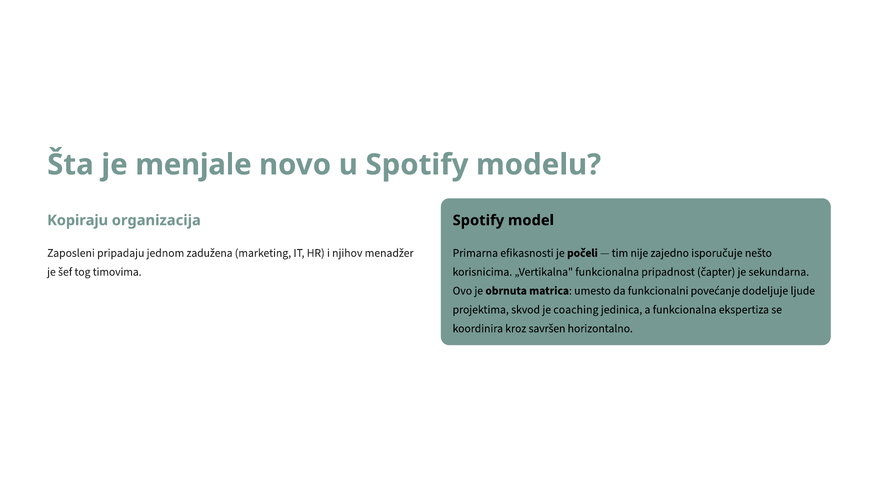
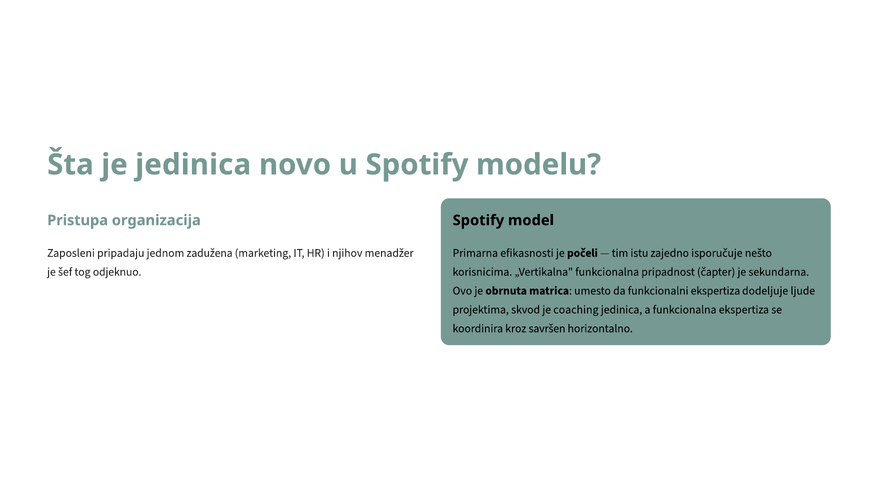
je menjale: menjale -> jedinica (193, 165)
Kopiraju: Kopiraju -> Pristupa (78, 220)
nije: nije -> istu (639, 253)
timovima: timovima -> odjeknuo (117, 272)
funkcionalni povećanje: povećanje -> ekspertiza (715, 291)
